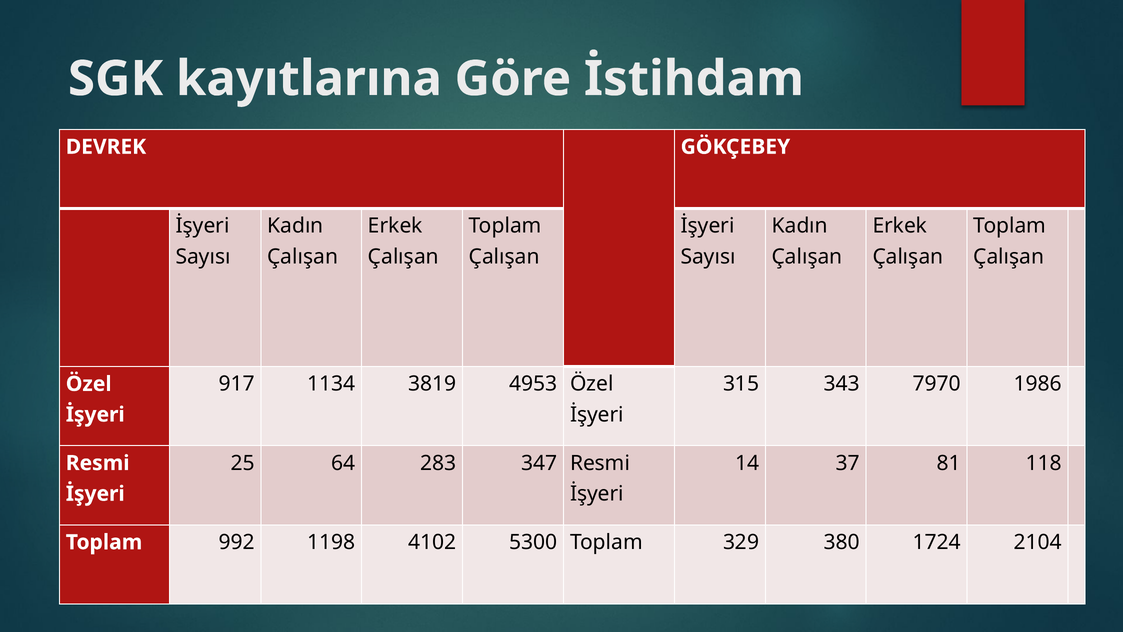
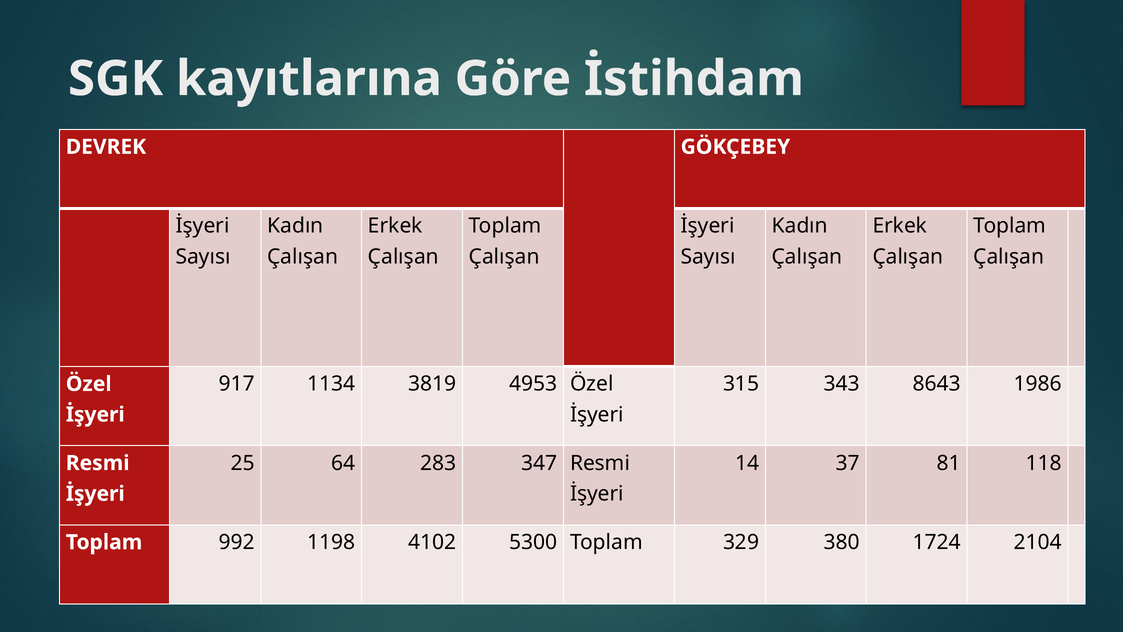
7970: 7970 -> 8643 (937, 384)
